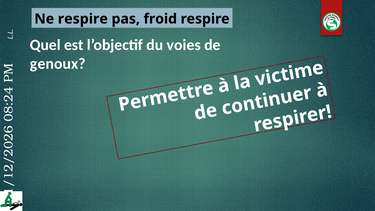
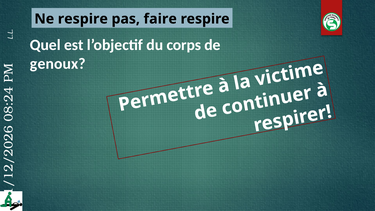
froid: froid -> faire (160, 19)
voies: voies -> corps (184, 45)
